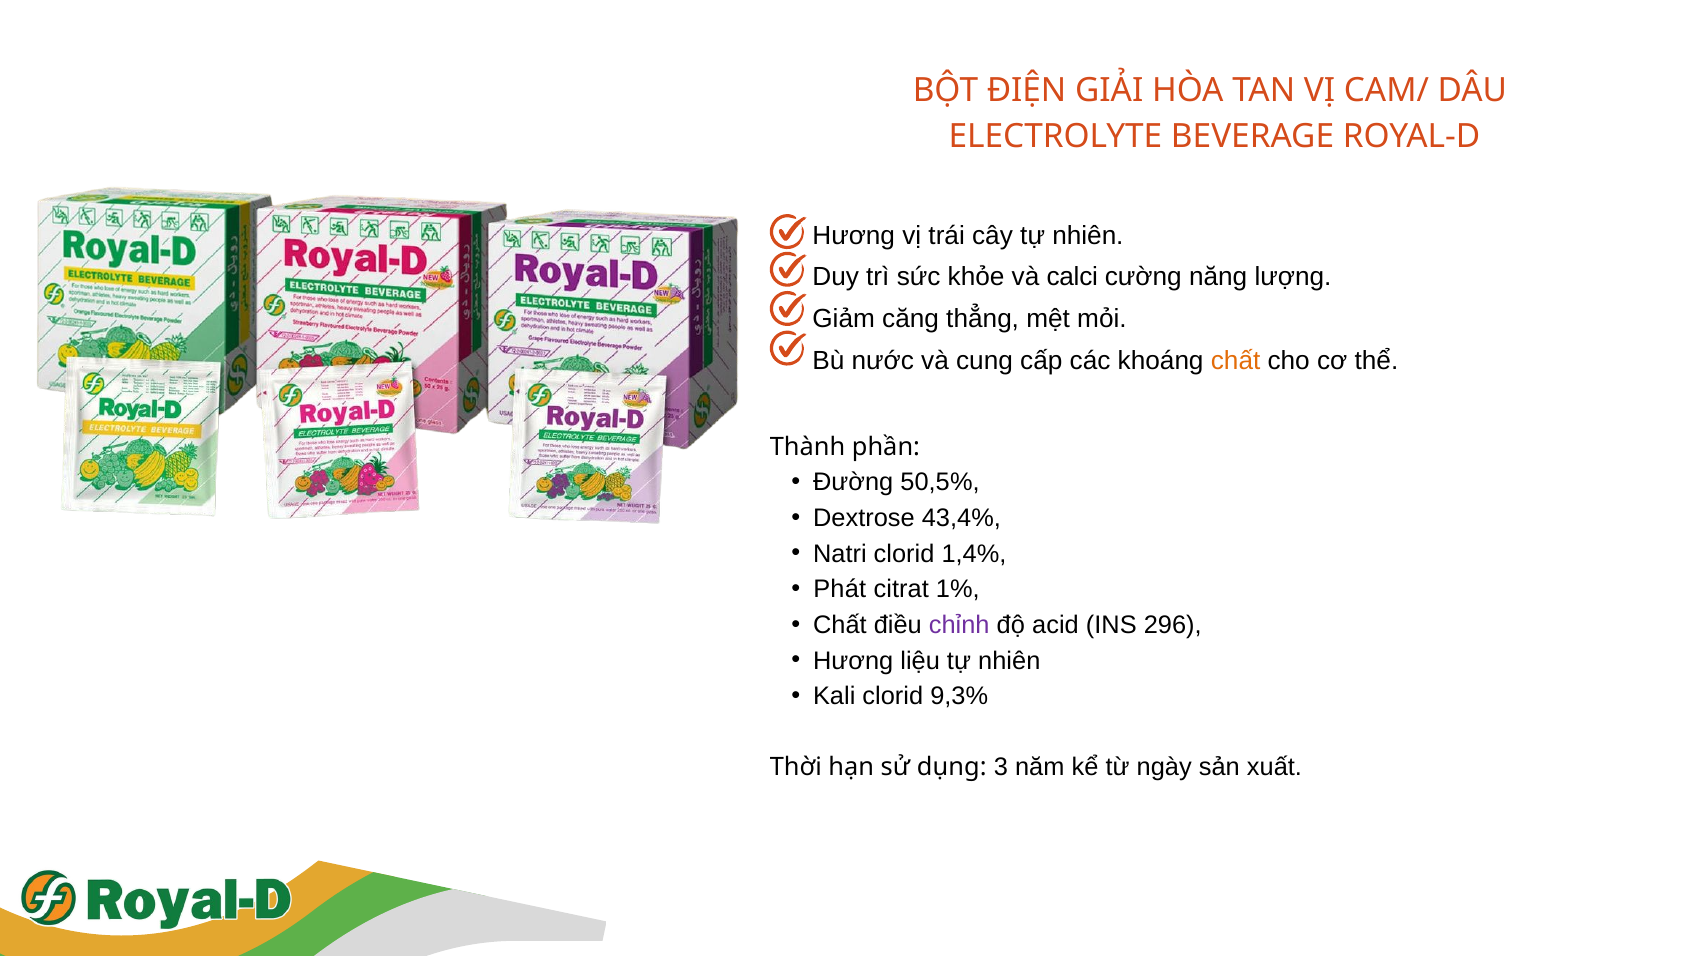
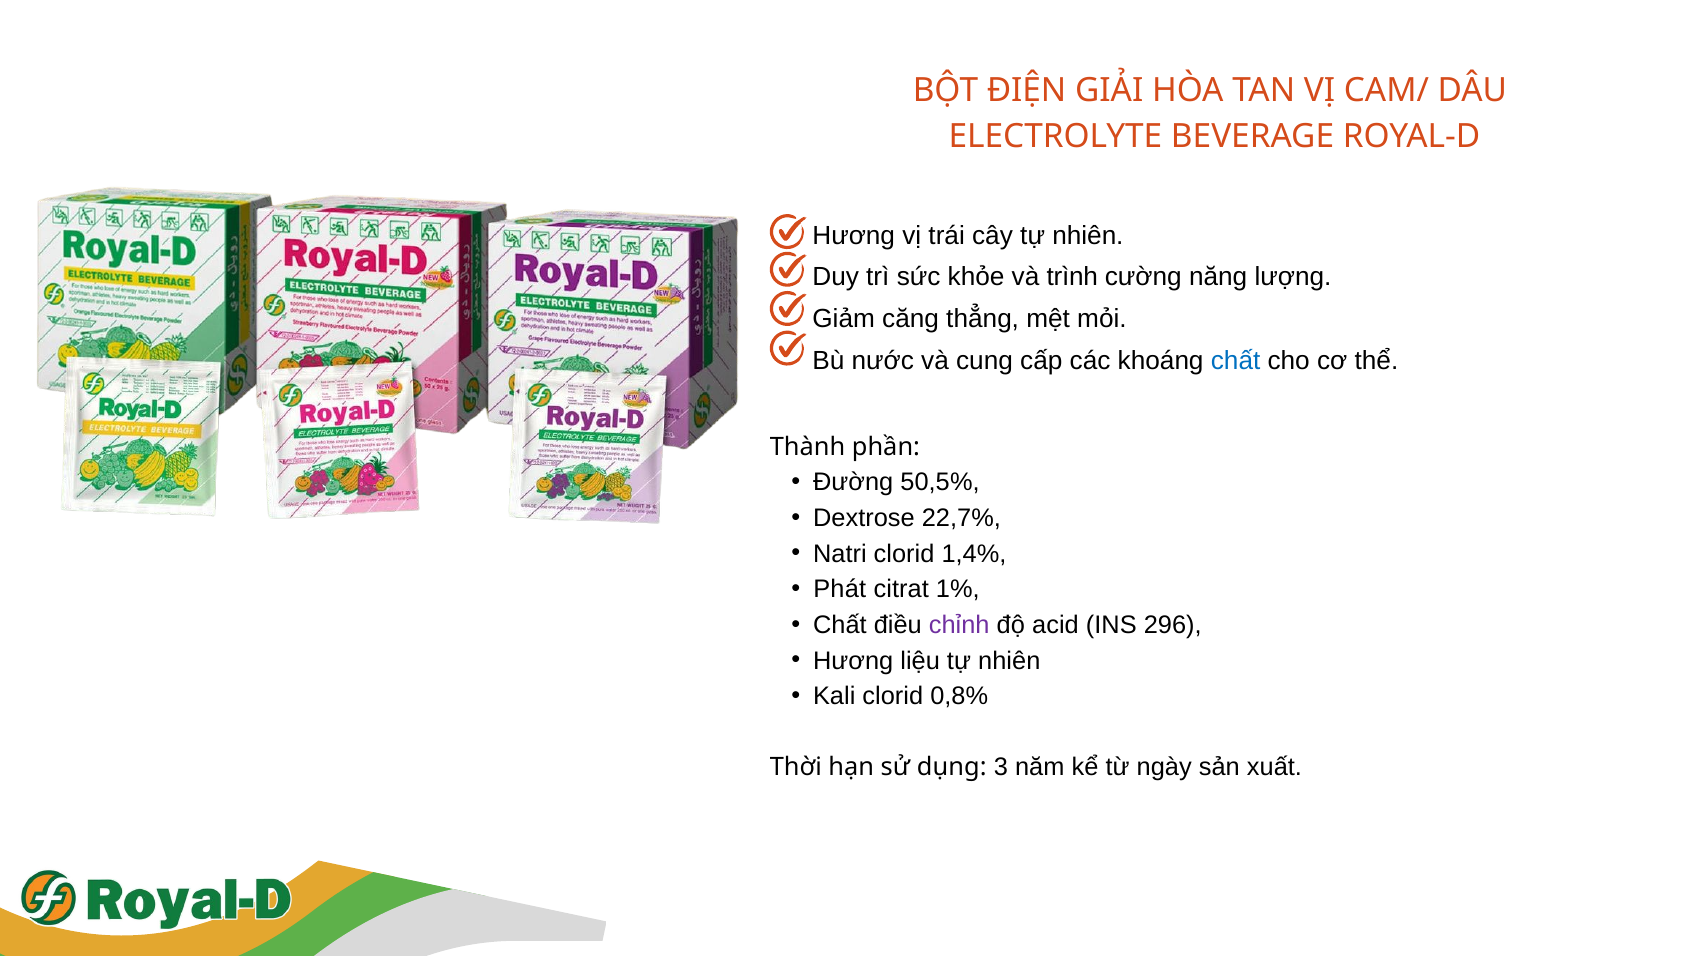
calci: calci -> trình (1072, 277)
chất colour: orange -> blue (1236, 361)
43,4%: 43,4% -> 22,7% (961, 518)
9,3%: 9,3% -> 0,8% (959, 697)
